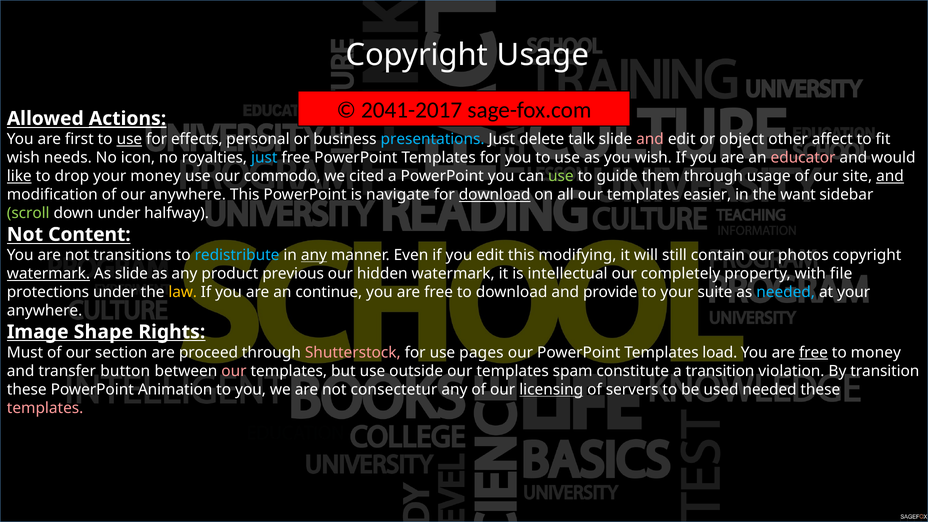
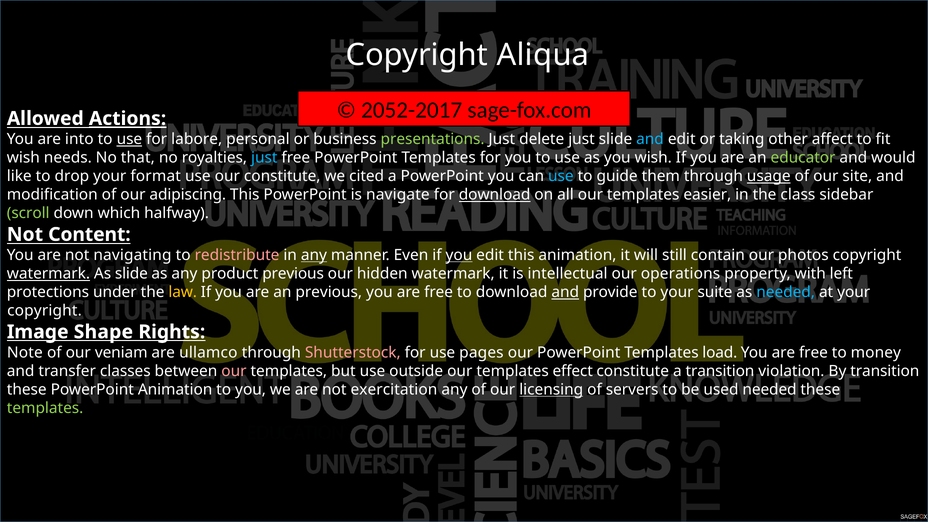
Copyright Usage: Usage -> Aliqua (543, 55)
2041-2017: 2041-2017 -> 2052-2017 (412, 110)
first: first -> into (79, 139)
effects: effects -> labore (197, 139)
presentations colour: light blue -> light green (433, 139)
delete talk: talk -> just (581, 139)
and colour: pink -> light blue (650, 139)
object: object -> taking (742, 139)
icon: icon -> that (138, 158)
educator colour: pink -> light green (803, 158)
like underline: present -> none (19, 176)
your money: money -> format (156, 176)
our commodo: commodo -> constitute (282, 176)
use colour: light green -> light blue (561, 176)
usage underline: none -> present (769, 176)
and underline: present -> none (890, 176)
our anywhere: anywhere -> adipiscing (188, 195)
want: want -> class (798, 195)
down under: under -> which (119, 213)
transitions: transitions -> navigating (132, 255)
redistribute colour: light blue -> pink (237, 255)
you underline: none -> present (459, 255)
this modifying: modifying -> animation (577, 255)
completely: completely -> operations (681, 274)
file: file -> left (841, 274)
an continue: continue -> previous (329, 292)
and underline: none -> present (565, 292)
anywhere: anywhere -> copyright (44, 311)
Must: Must -> Note (25, 353)
section: section -> veniam (121, 353)
proceed: proceed -> ullamco (208, 353)
free underline: present -> none (813, 353)
button: button -> classes (125, 371)
spam: spam -> effect (573, 371)
consectetur: consectetur -> exercitation (394, 390)
templates colour: pink -> light green (45, 408)
